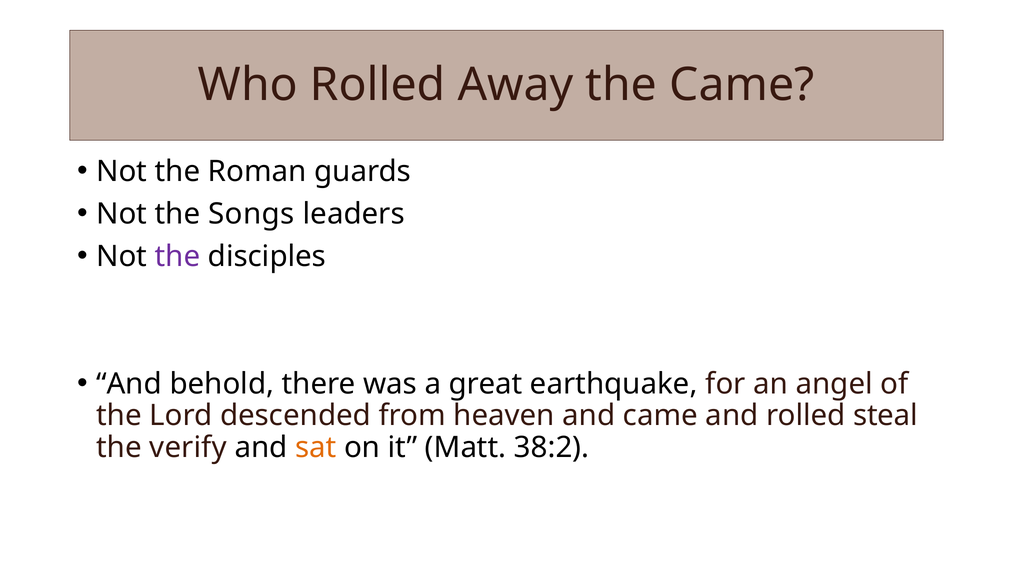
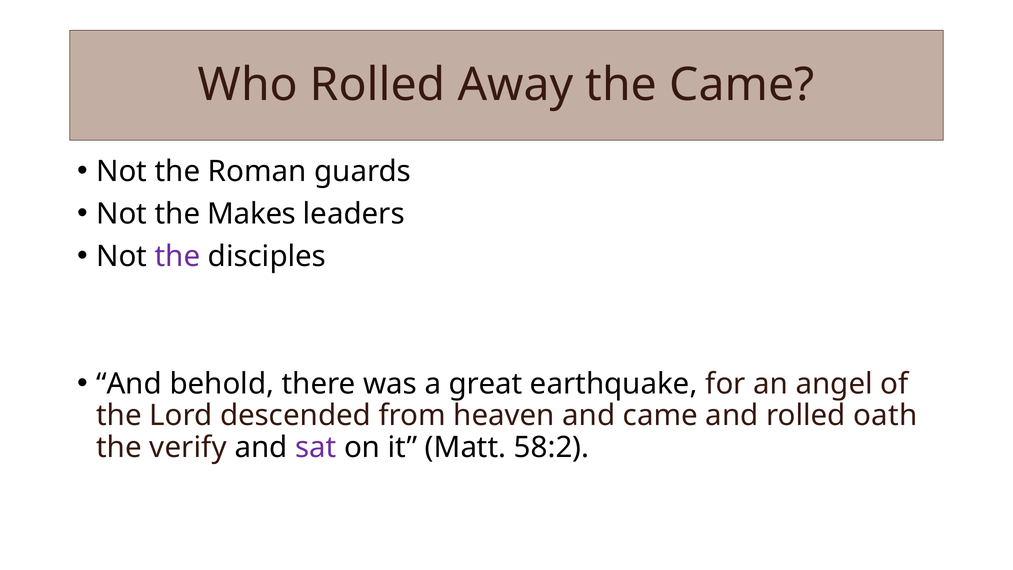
Songs: Songs -> Makes (252, 214)
steal: steal -> oath (885, 416)
sat colour: orange -> purple (316, 447)
38:2: 38:2 -> 58:2 (552, 447)
